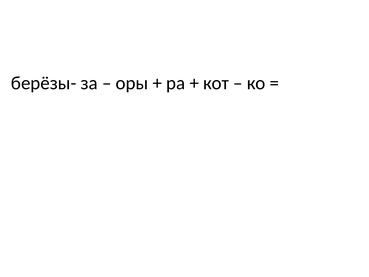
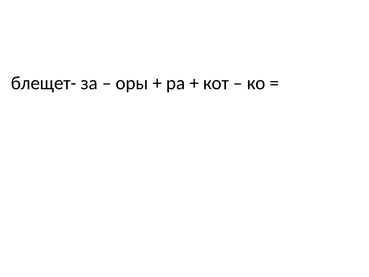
берёзы-: берёзы- -> блещет- (44, 83)
